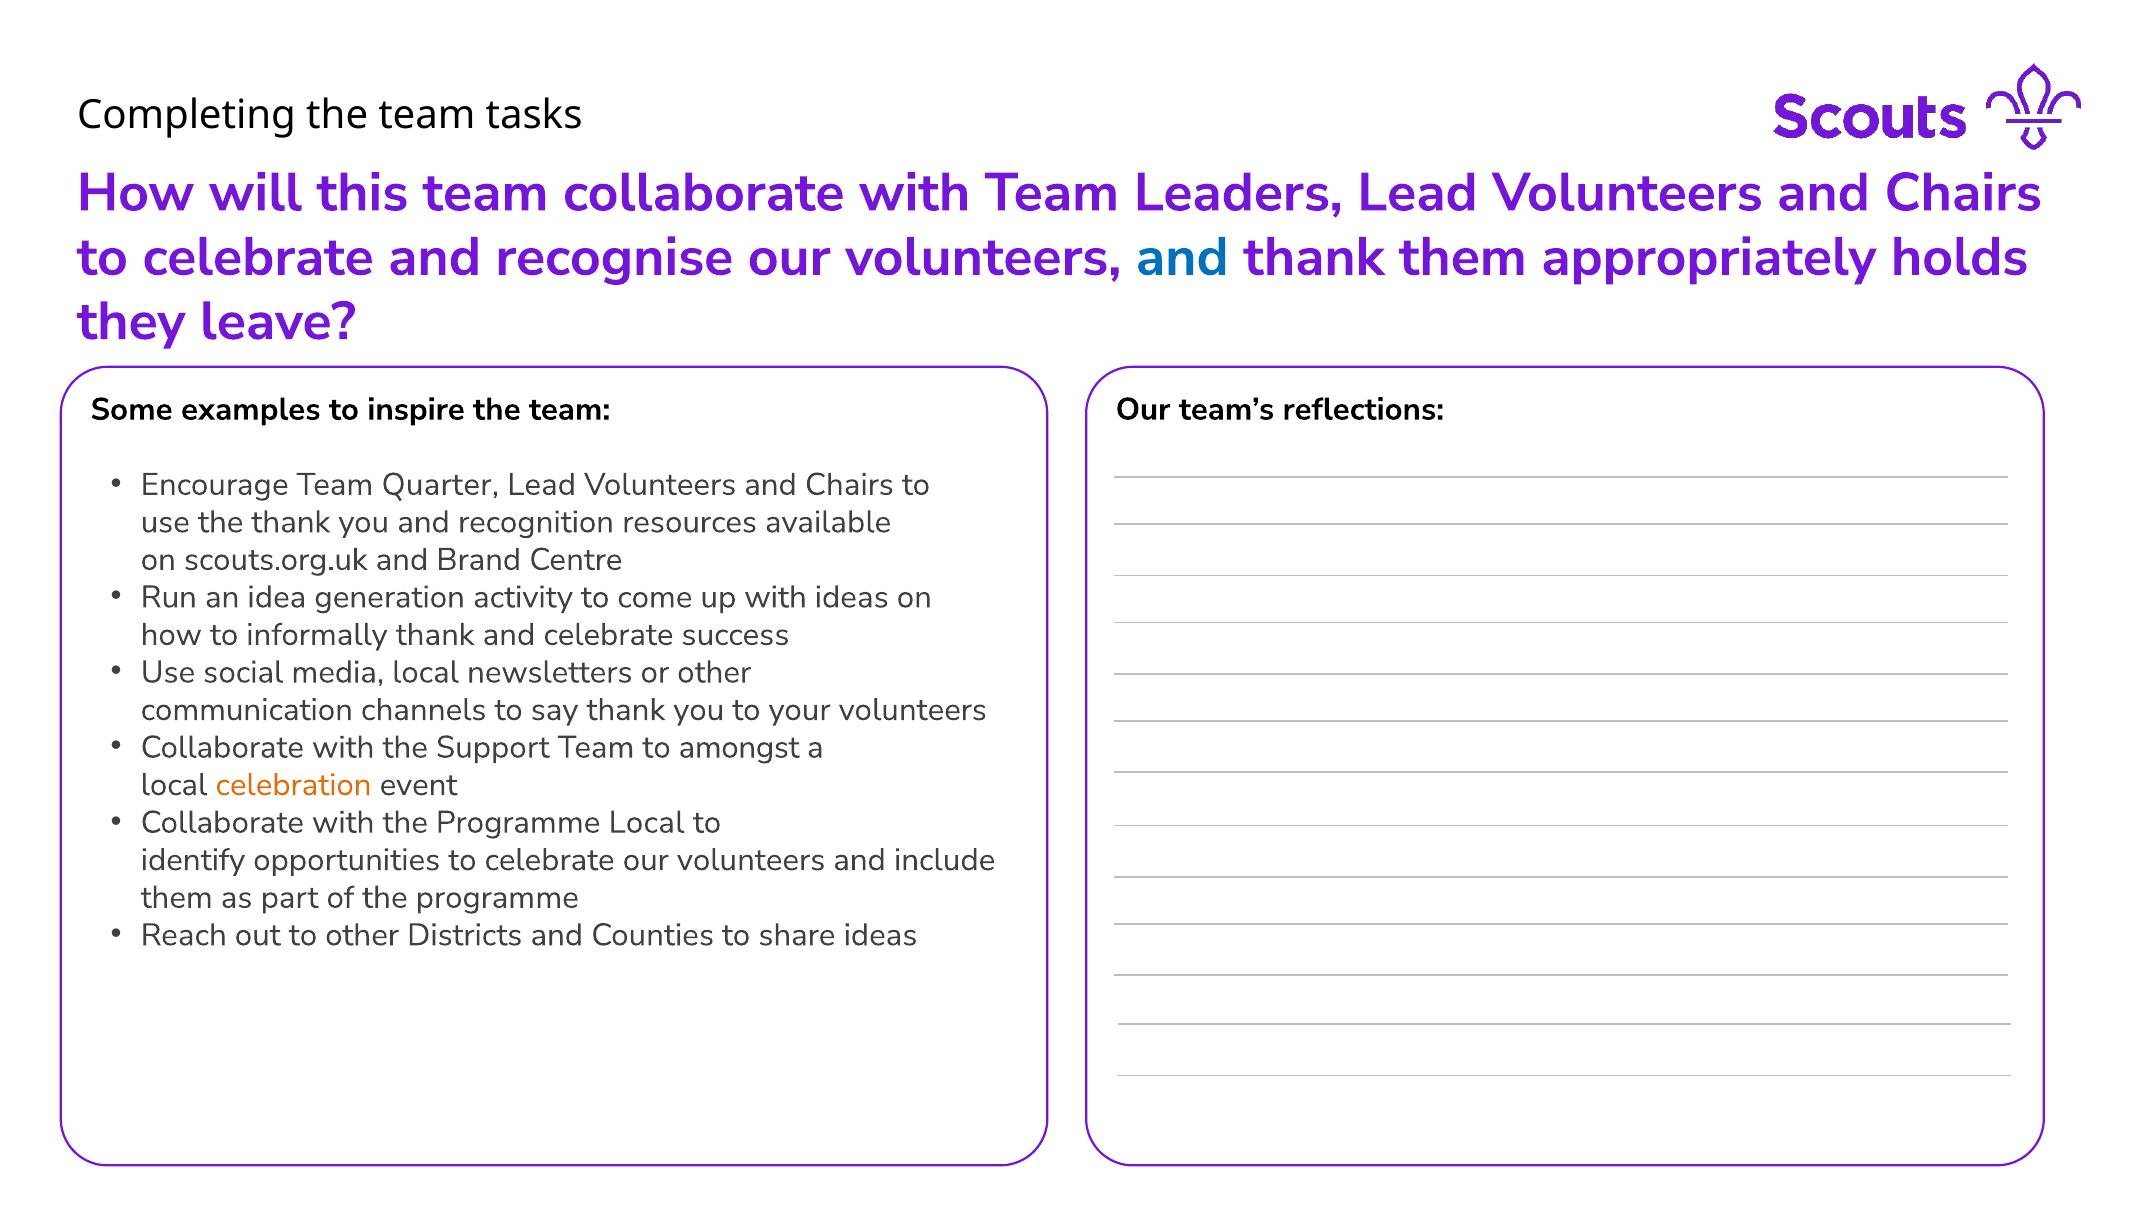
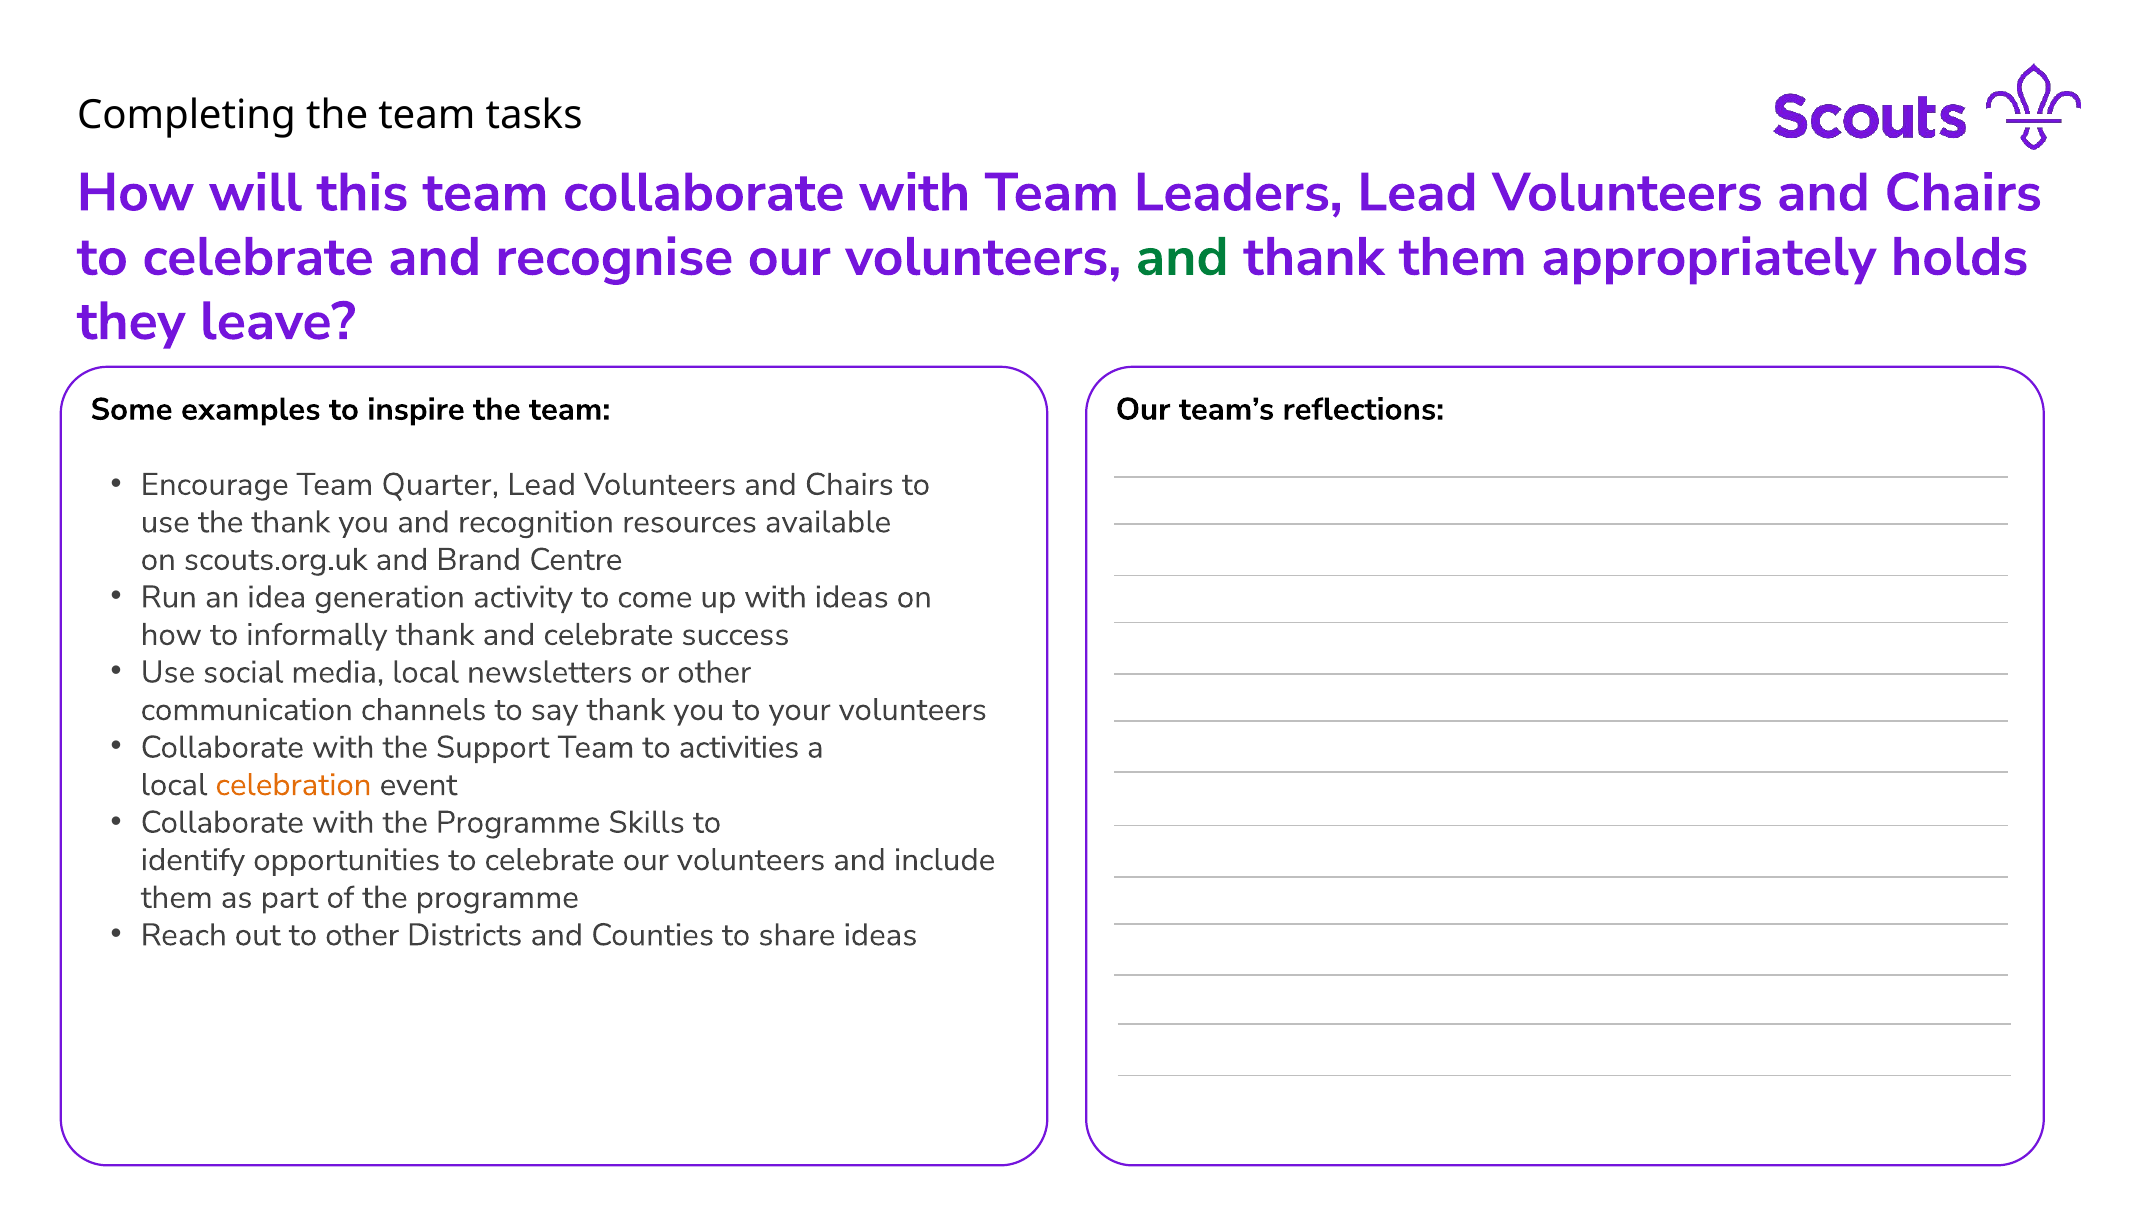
and colour: blue -> green (1182, 257)
amongst: amongst -> activities (739, 747)
Programme Local: Local -> Skills (647, 822)
